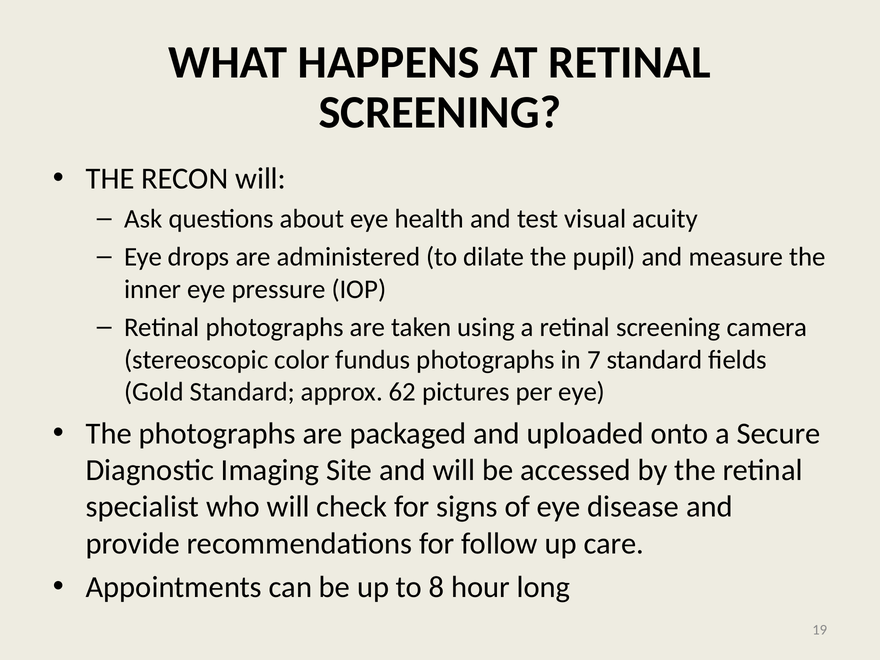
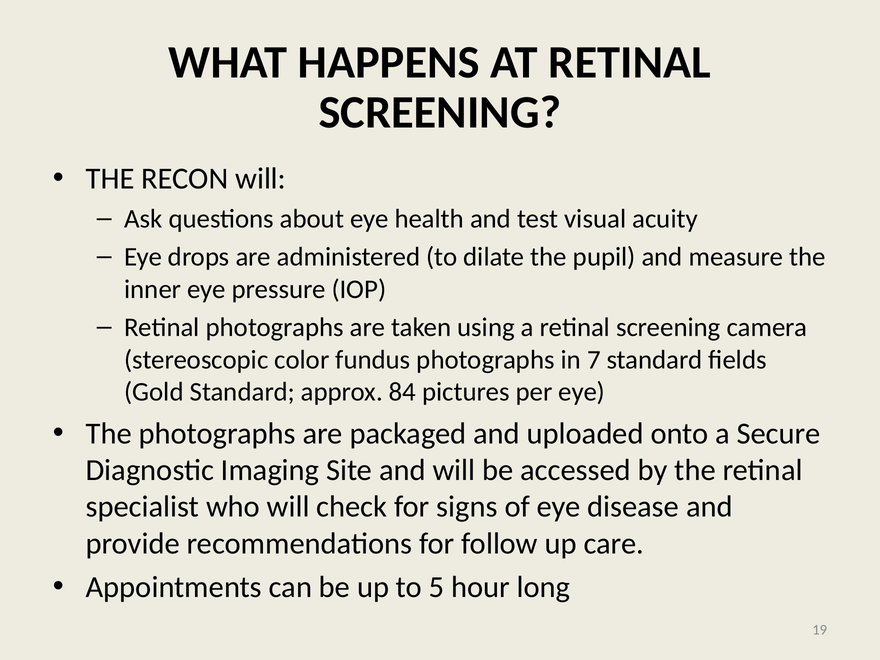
62: 62 -> 84 (402, 392)
8: 8 -> 5 (437, 587)
